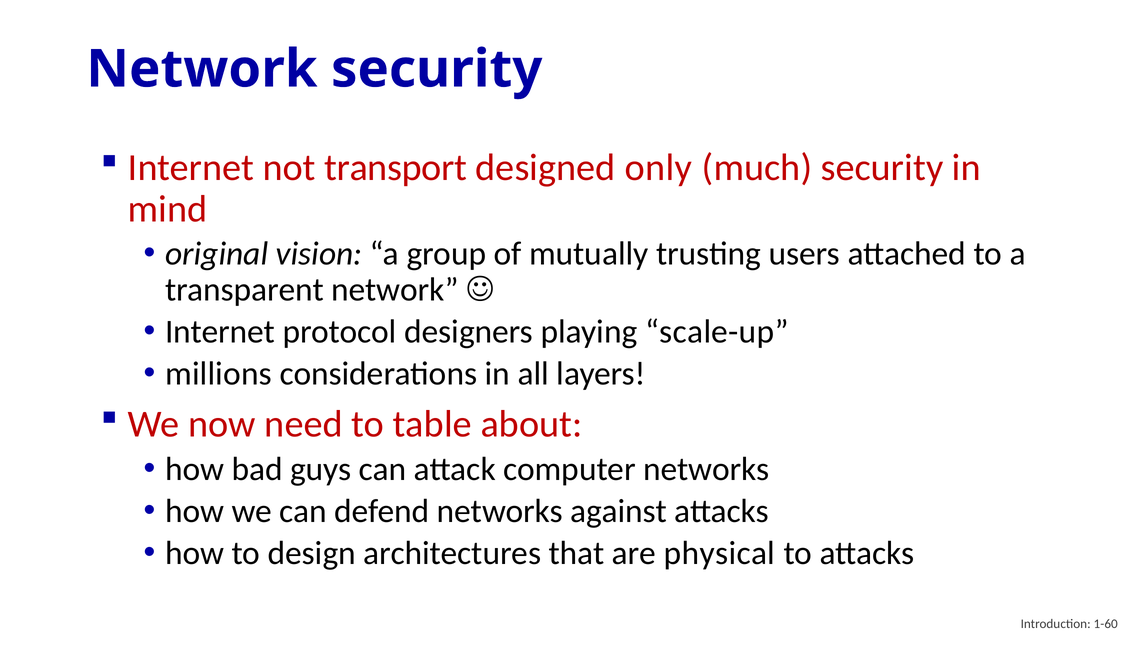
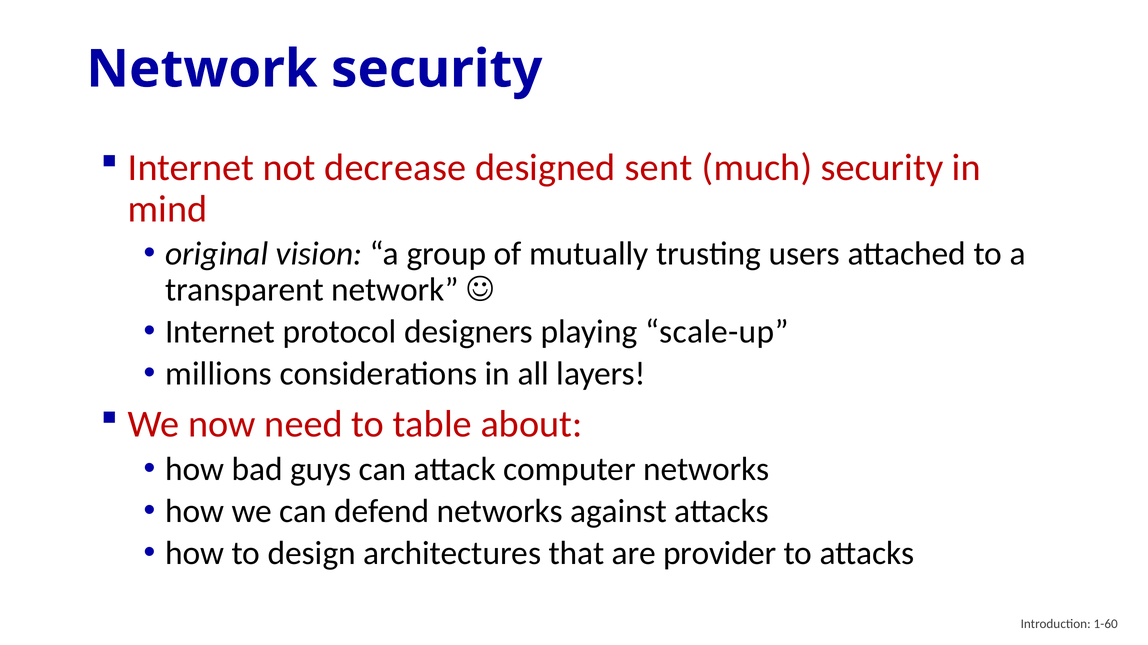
transport: transport -> decrease (395, 168)
only: only -> sent (659, 168)
physical: physical -> provider (720, 554)
